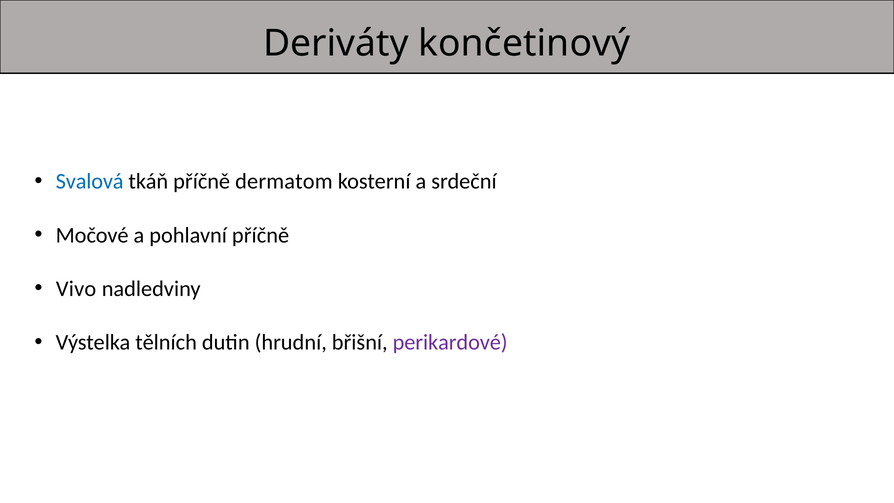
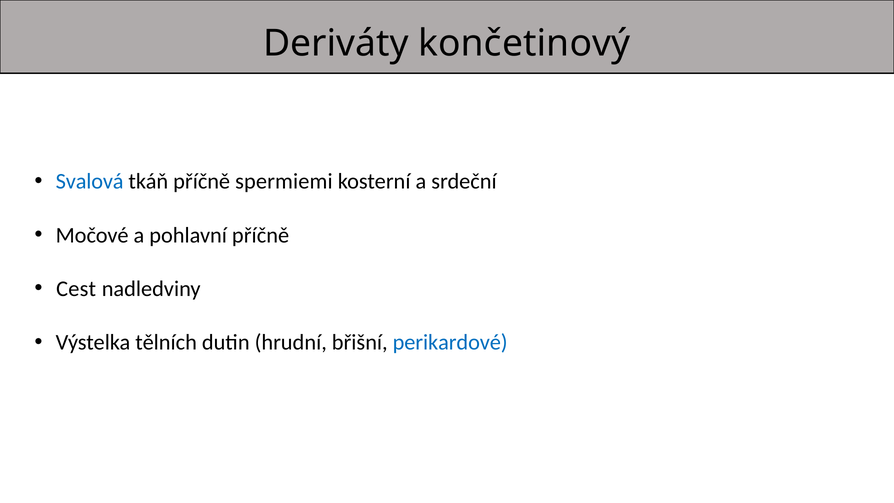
dermatom: dermatom -> spermiemi (284, 181)
Vivo: Vivo -> Cest (76, 289)
perikardové colour: purple -> blue (450, 342)
